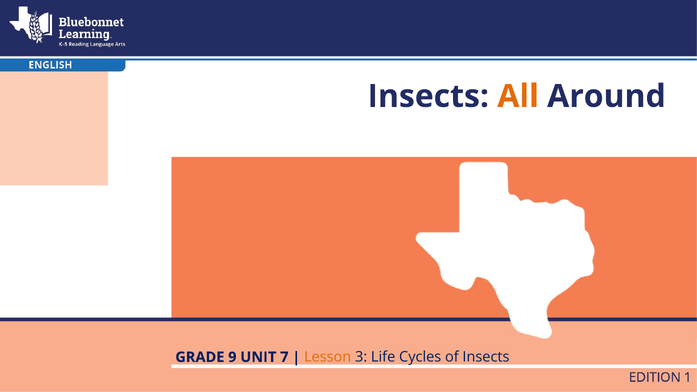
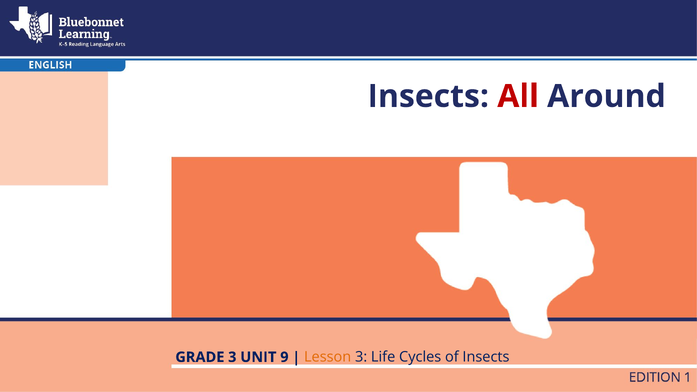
All colour: orange -> red (518, 96)
GRADE 9: 9 -> 3 (232, 357)
7: 7 -> 9 (284, 357)
